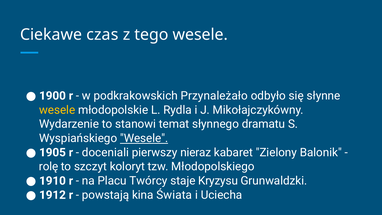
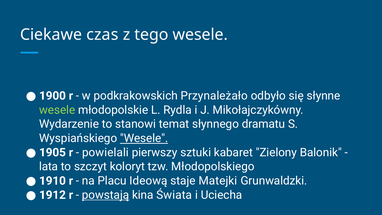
wesele colour: yellow -> light green (57, 110)
doceniali: doceniali -> powielali (105, 152)
nieraz: nieraz -> sztuki (196, 152)
rolę: rolę -> lata (49, 167)
Twórcy: Twórcy -> Ideową (148, 181)
Kryzysu: Kryzysu -> Matejki (218, 181)
powstają underline: none -> present (106, 195)
